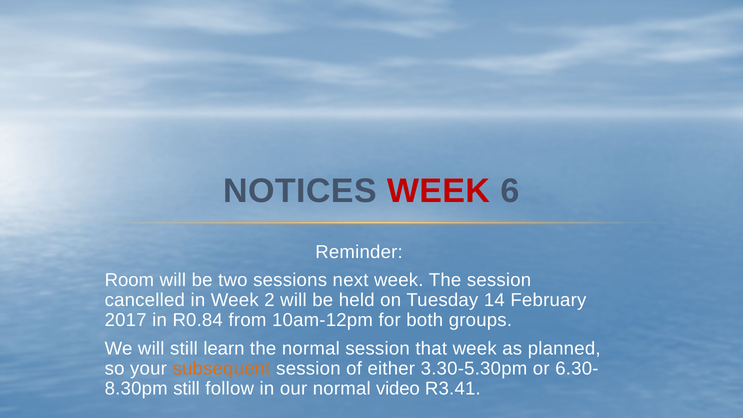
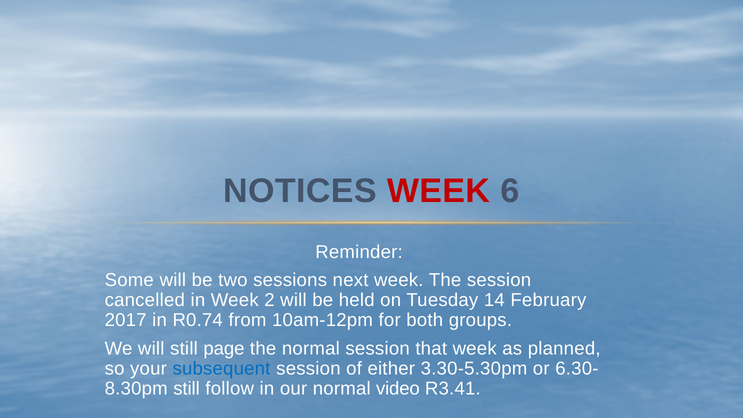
Room: Room -> Some (129, 280)
R0.84: R0.84 -> R0.74 (198, 320)
learn: learn -> page (224, 348)
subsequent colour: orange -> blue (221, 368)
